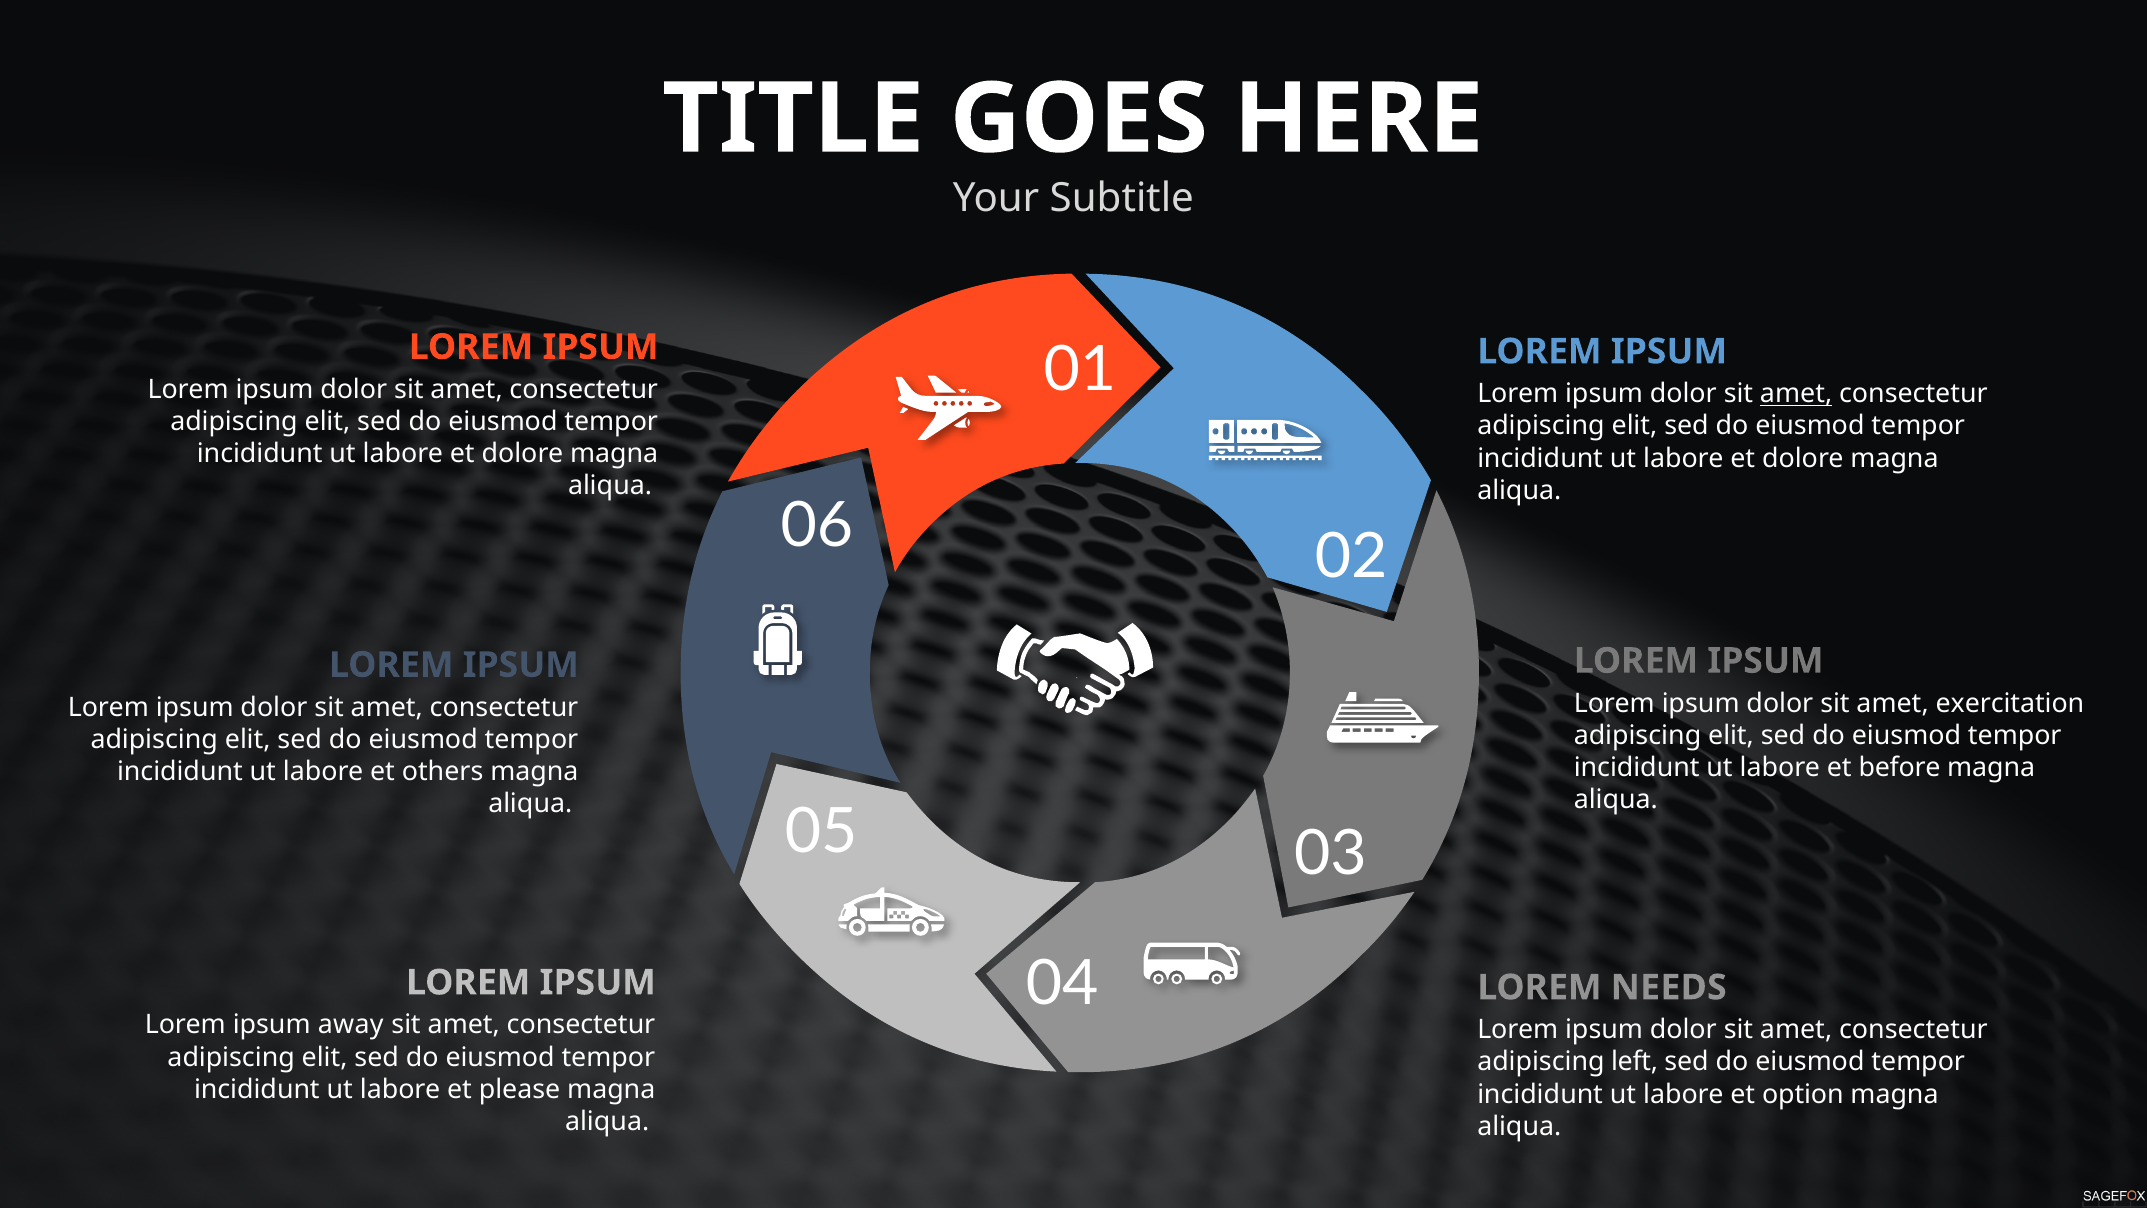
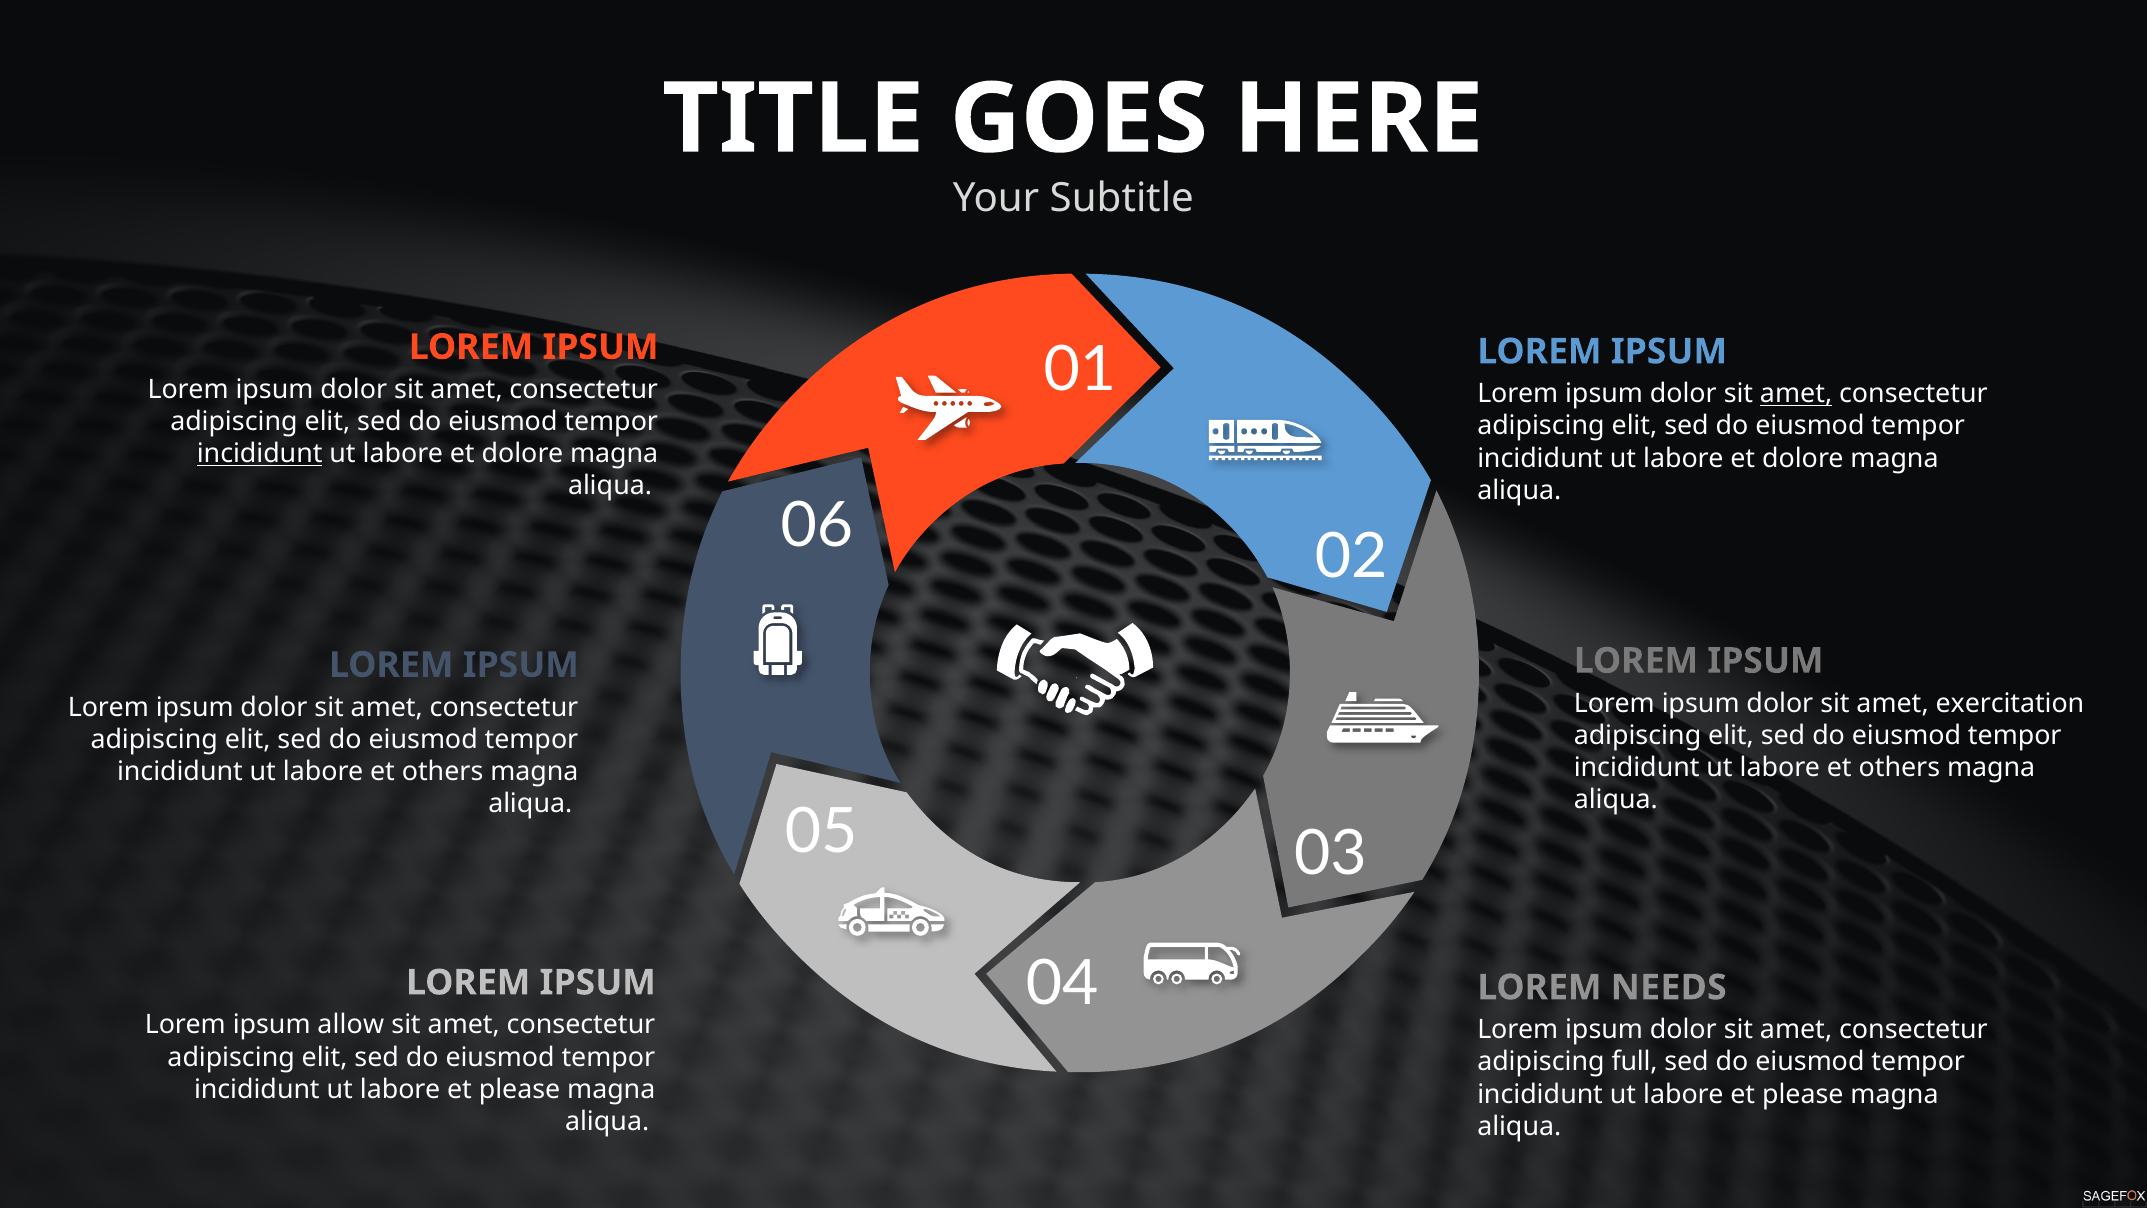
incididunt underline: none -> present (260, 454)
before: before -> others (1899, 767)
away: away -> allow (351, 1025)
left: left -> full (1635, 1062)
option: option -> please (1803, 1094)
